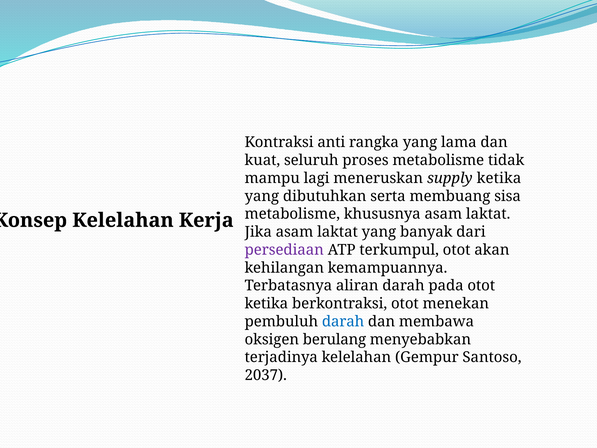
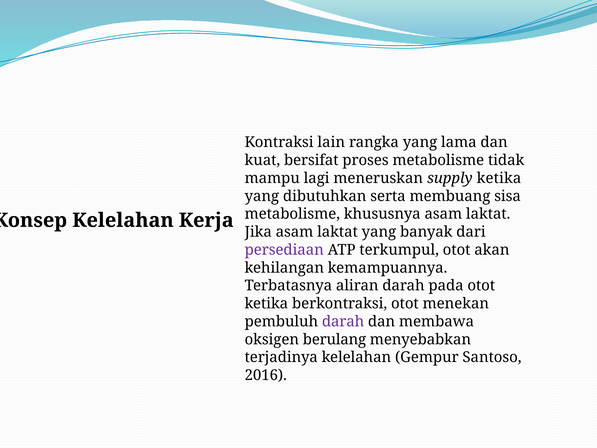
anti: anti -> lain (331, 142)
seluruh: seluruh -> bersifat (311, 160)
darah colour: blue -> purple (343, 321)
2037: 2037 -> 2016 (266, 375)
